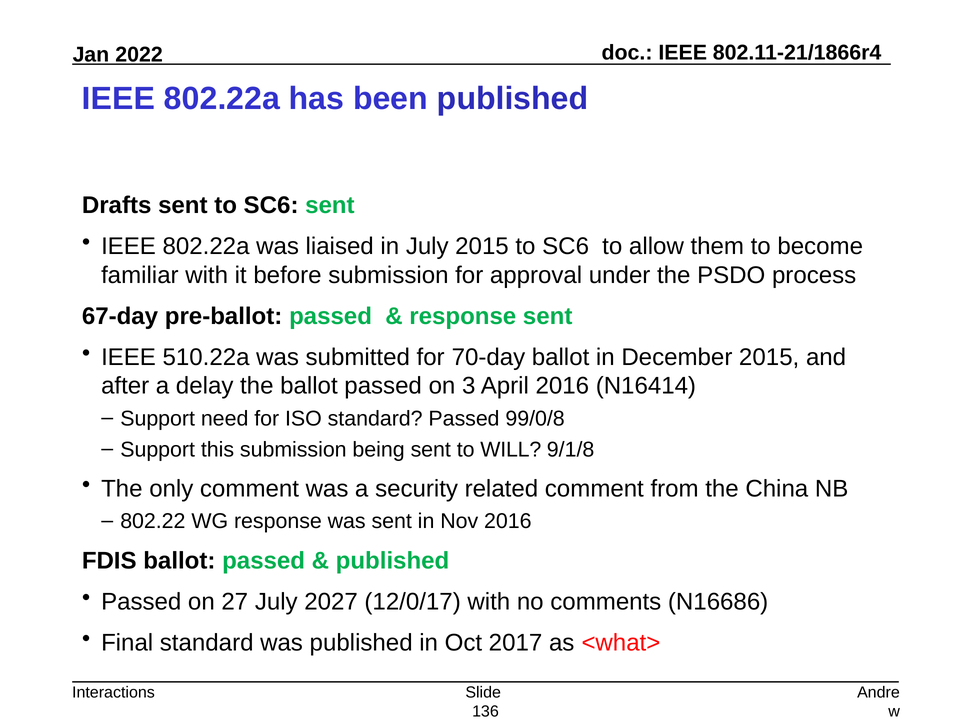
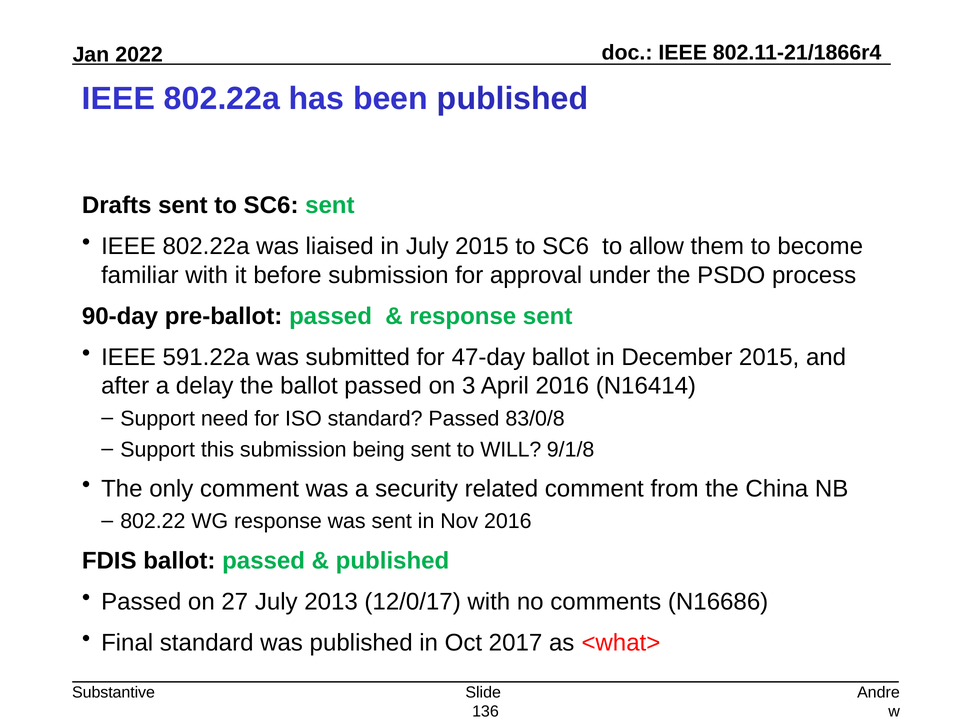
67-day: 67-day -> 90-day (120, 316)
510.22a: 510.22a -> 591.22a (206, 357)
70-day: 70-day -> 47-day (488, 357)
99/0/8: 99/0/8 -> 83/0/8 (535, 419)
2027: 2027 -> 2013 (331, 602)
Interactions: Interactions -> Substantive (114, 693)
